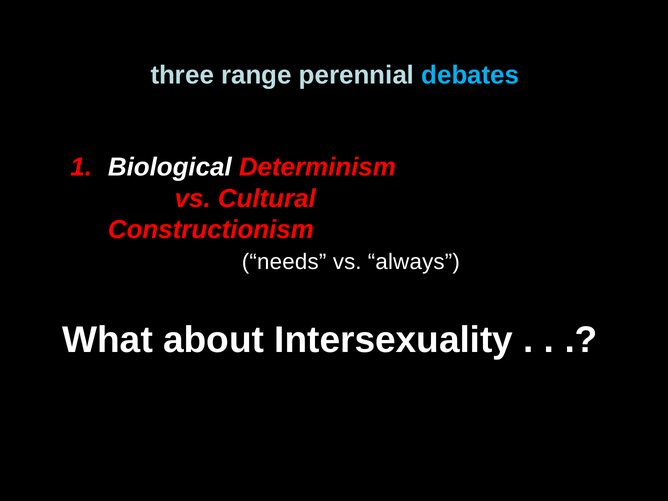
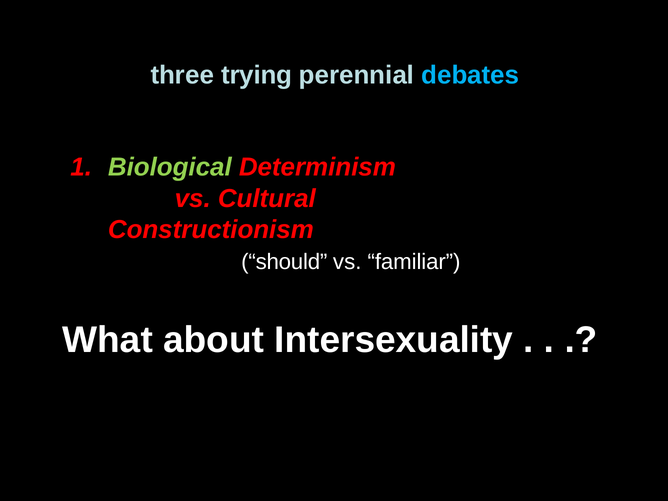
range: range -> trying (257, 75)
Biological colour: white -> light green (170, 167)
needs: needs -> should (284, 262)
always: always -> familiar (414, 262)
